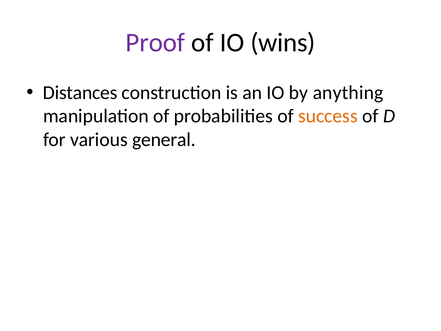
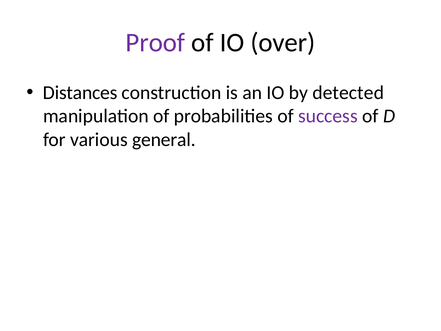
wins: wins -> over (283, 43)
anything: anything -> detected (348, 93)
success colour: orange -> purple (328, 116)
